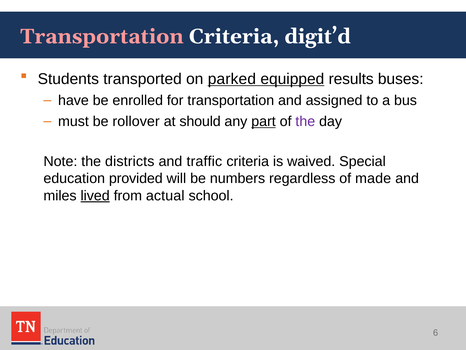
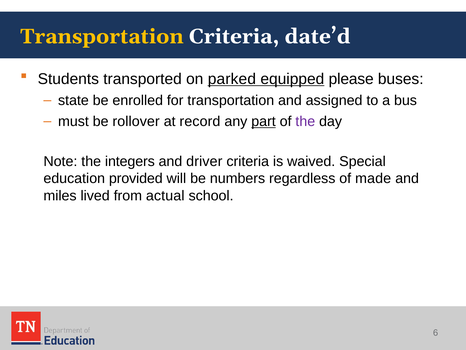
Transportation colour: pink -> yellow (102, 36)
digit’d: digit’d -> date’d (317, 36)
results: results -> please (351, 79)
have: have -> state (73, 100)
should: should -> record (200, 121)
districts: districts -> integers (130, 161)
traffic: traffic -> driver (204, 161)
lived underline: present -> none (95, 195)
